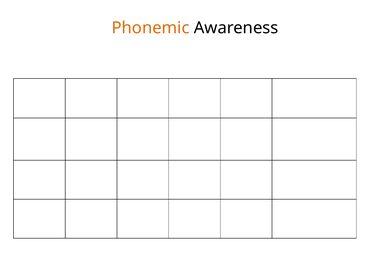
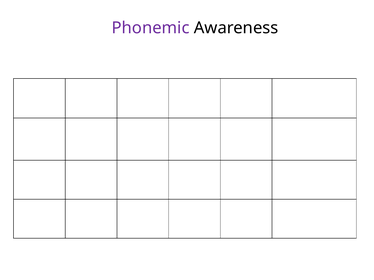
Phonemic colour: orange -> purple (151, 28)
